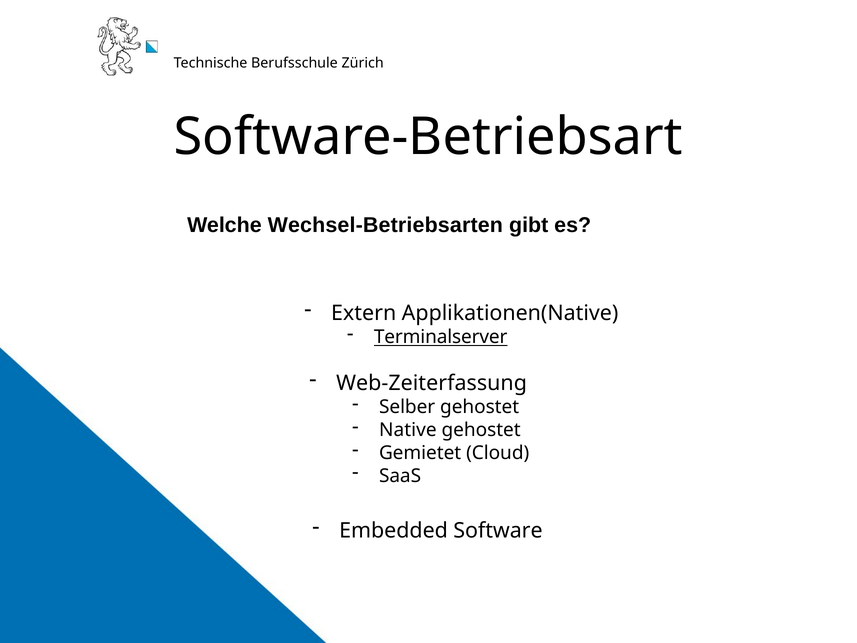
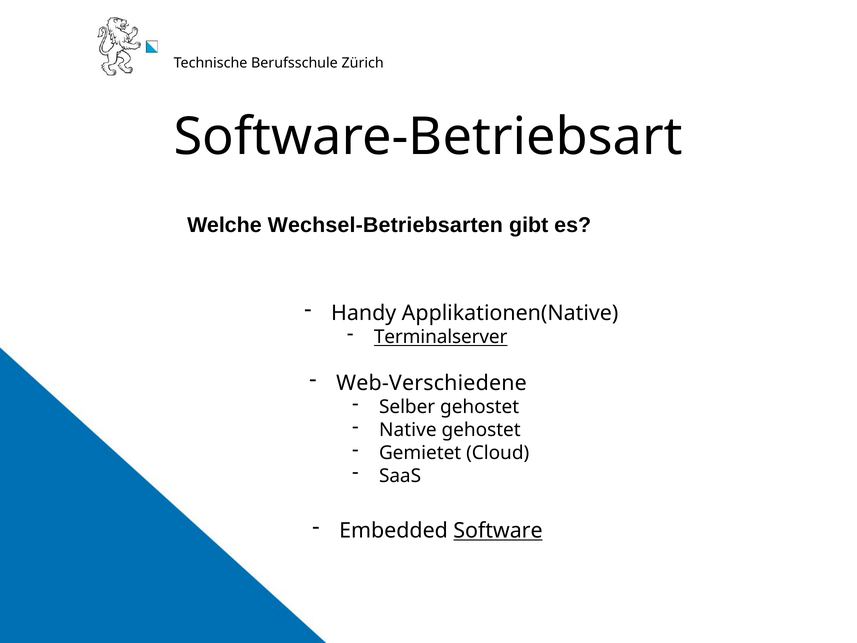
Extern: Extern -> Handy (364, 313)
Web-Zeiterfassung: Web-Zeiterfassung -> Web-Verschiedene (431, 383)
Software underline: none -> present (498, 531)
